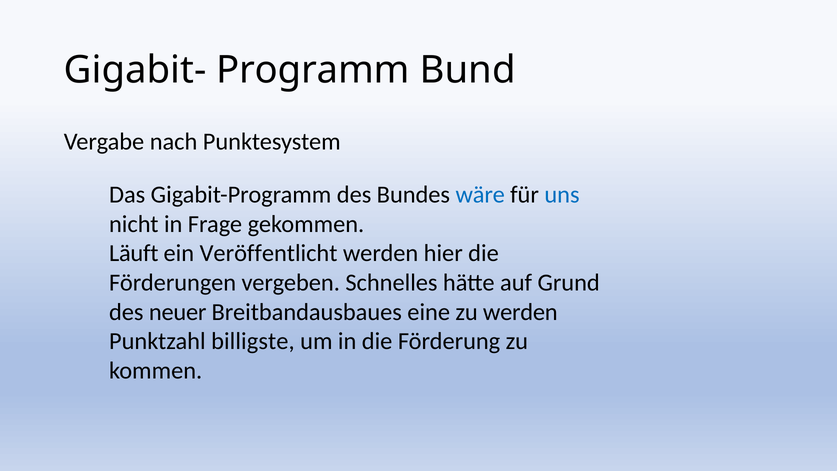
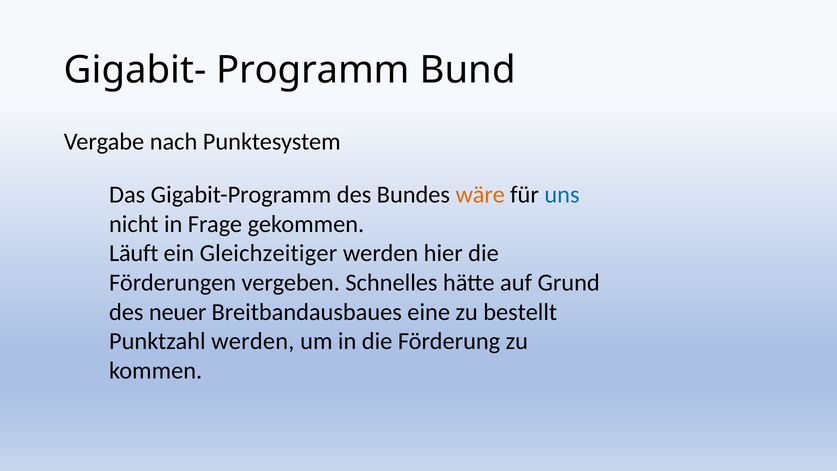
wäre colour: blue -> orange (480, 195)
Veröffentlicht: Veröffentlicht -> Gleichzeitiger (268, 253)
zu werden: werden -> bestellt (520, 312)
Punktzahl billigste: billigste -> werden (253, 341)
